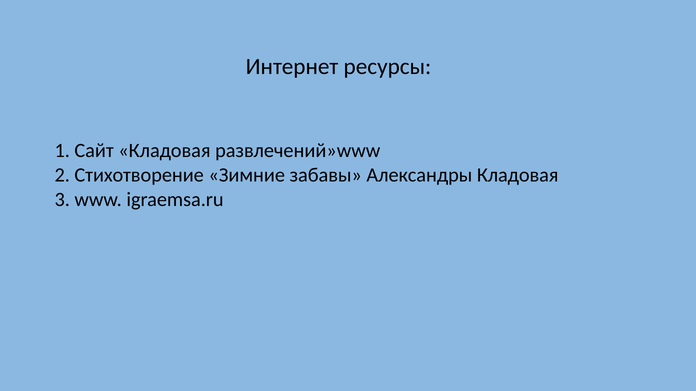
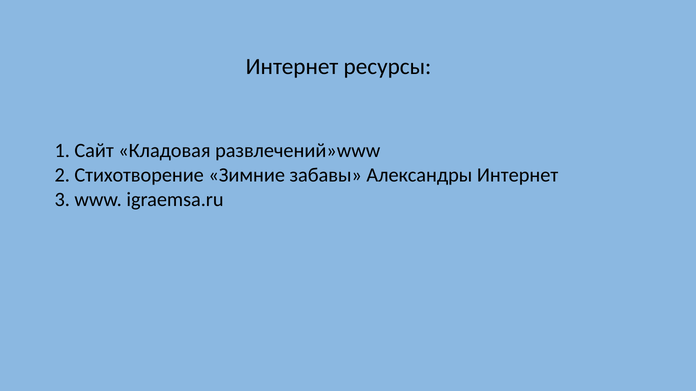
Александры Кладовая: Кладовая -> Интернет (518, 175)
